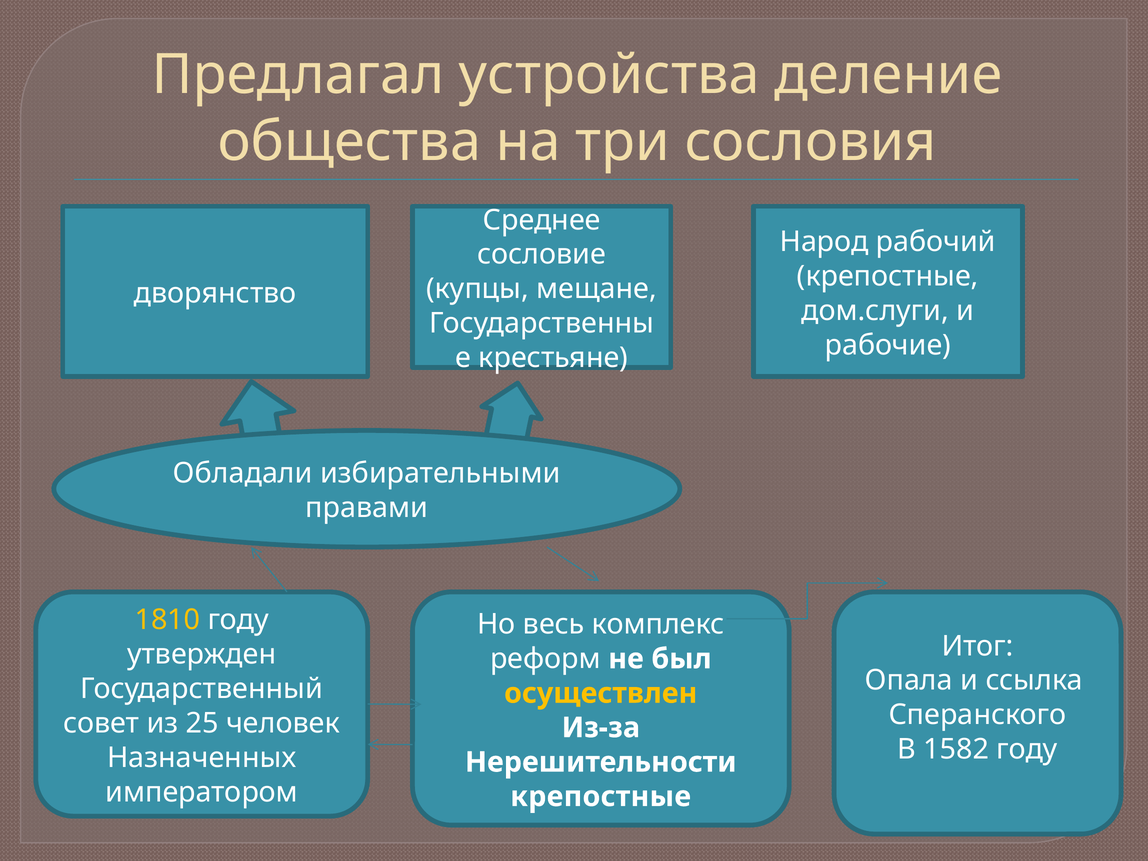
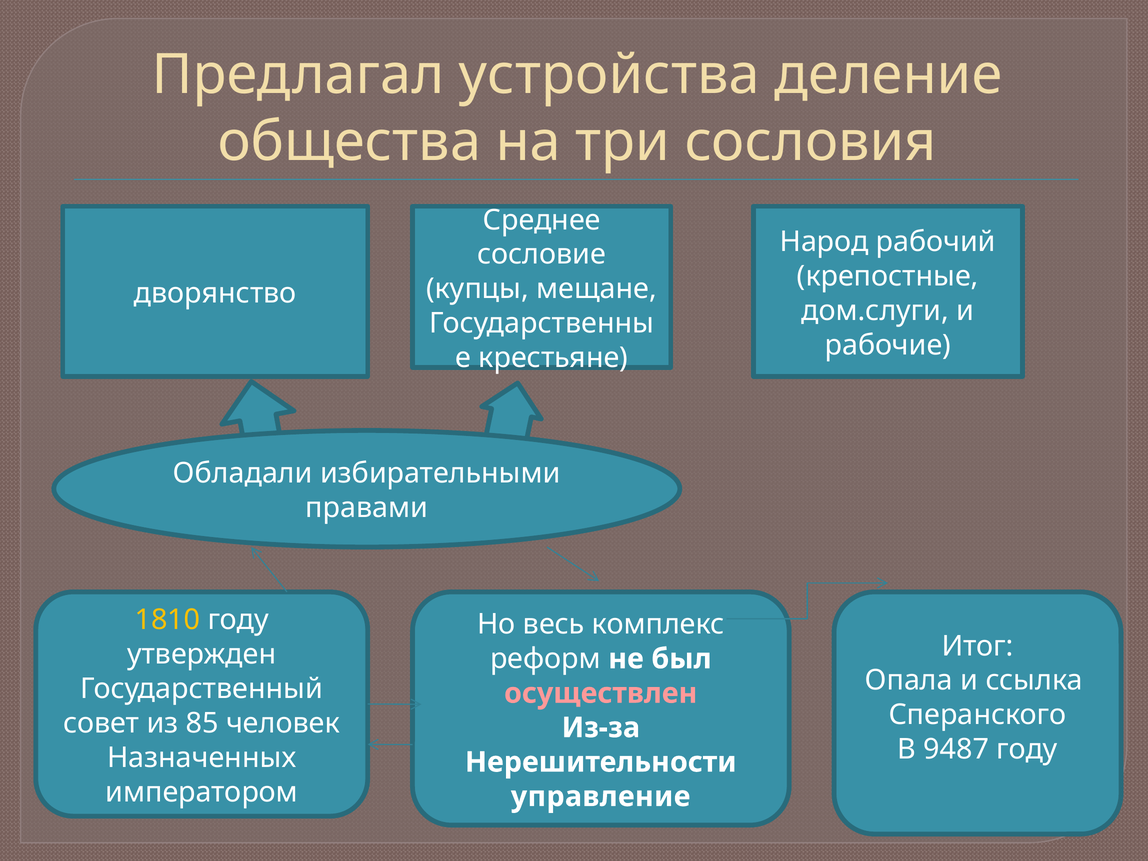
осуществлен colour: yellow -> pink (601, 693)
25: 25 -> 85 (202, 723)
1582: 1582 -> 9487 (956, 749)
крепостные: крепостные -> управление (601, 797)
